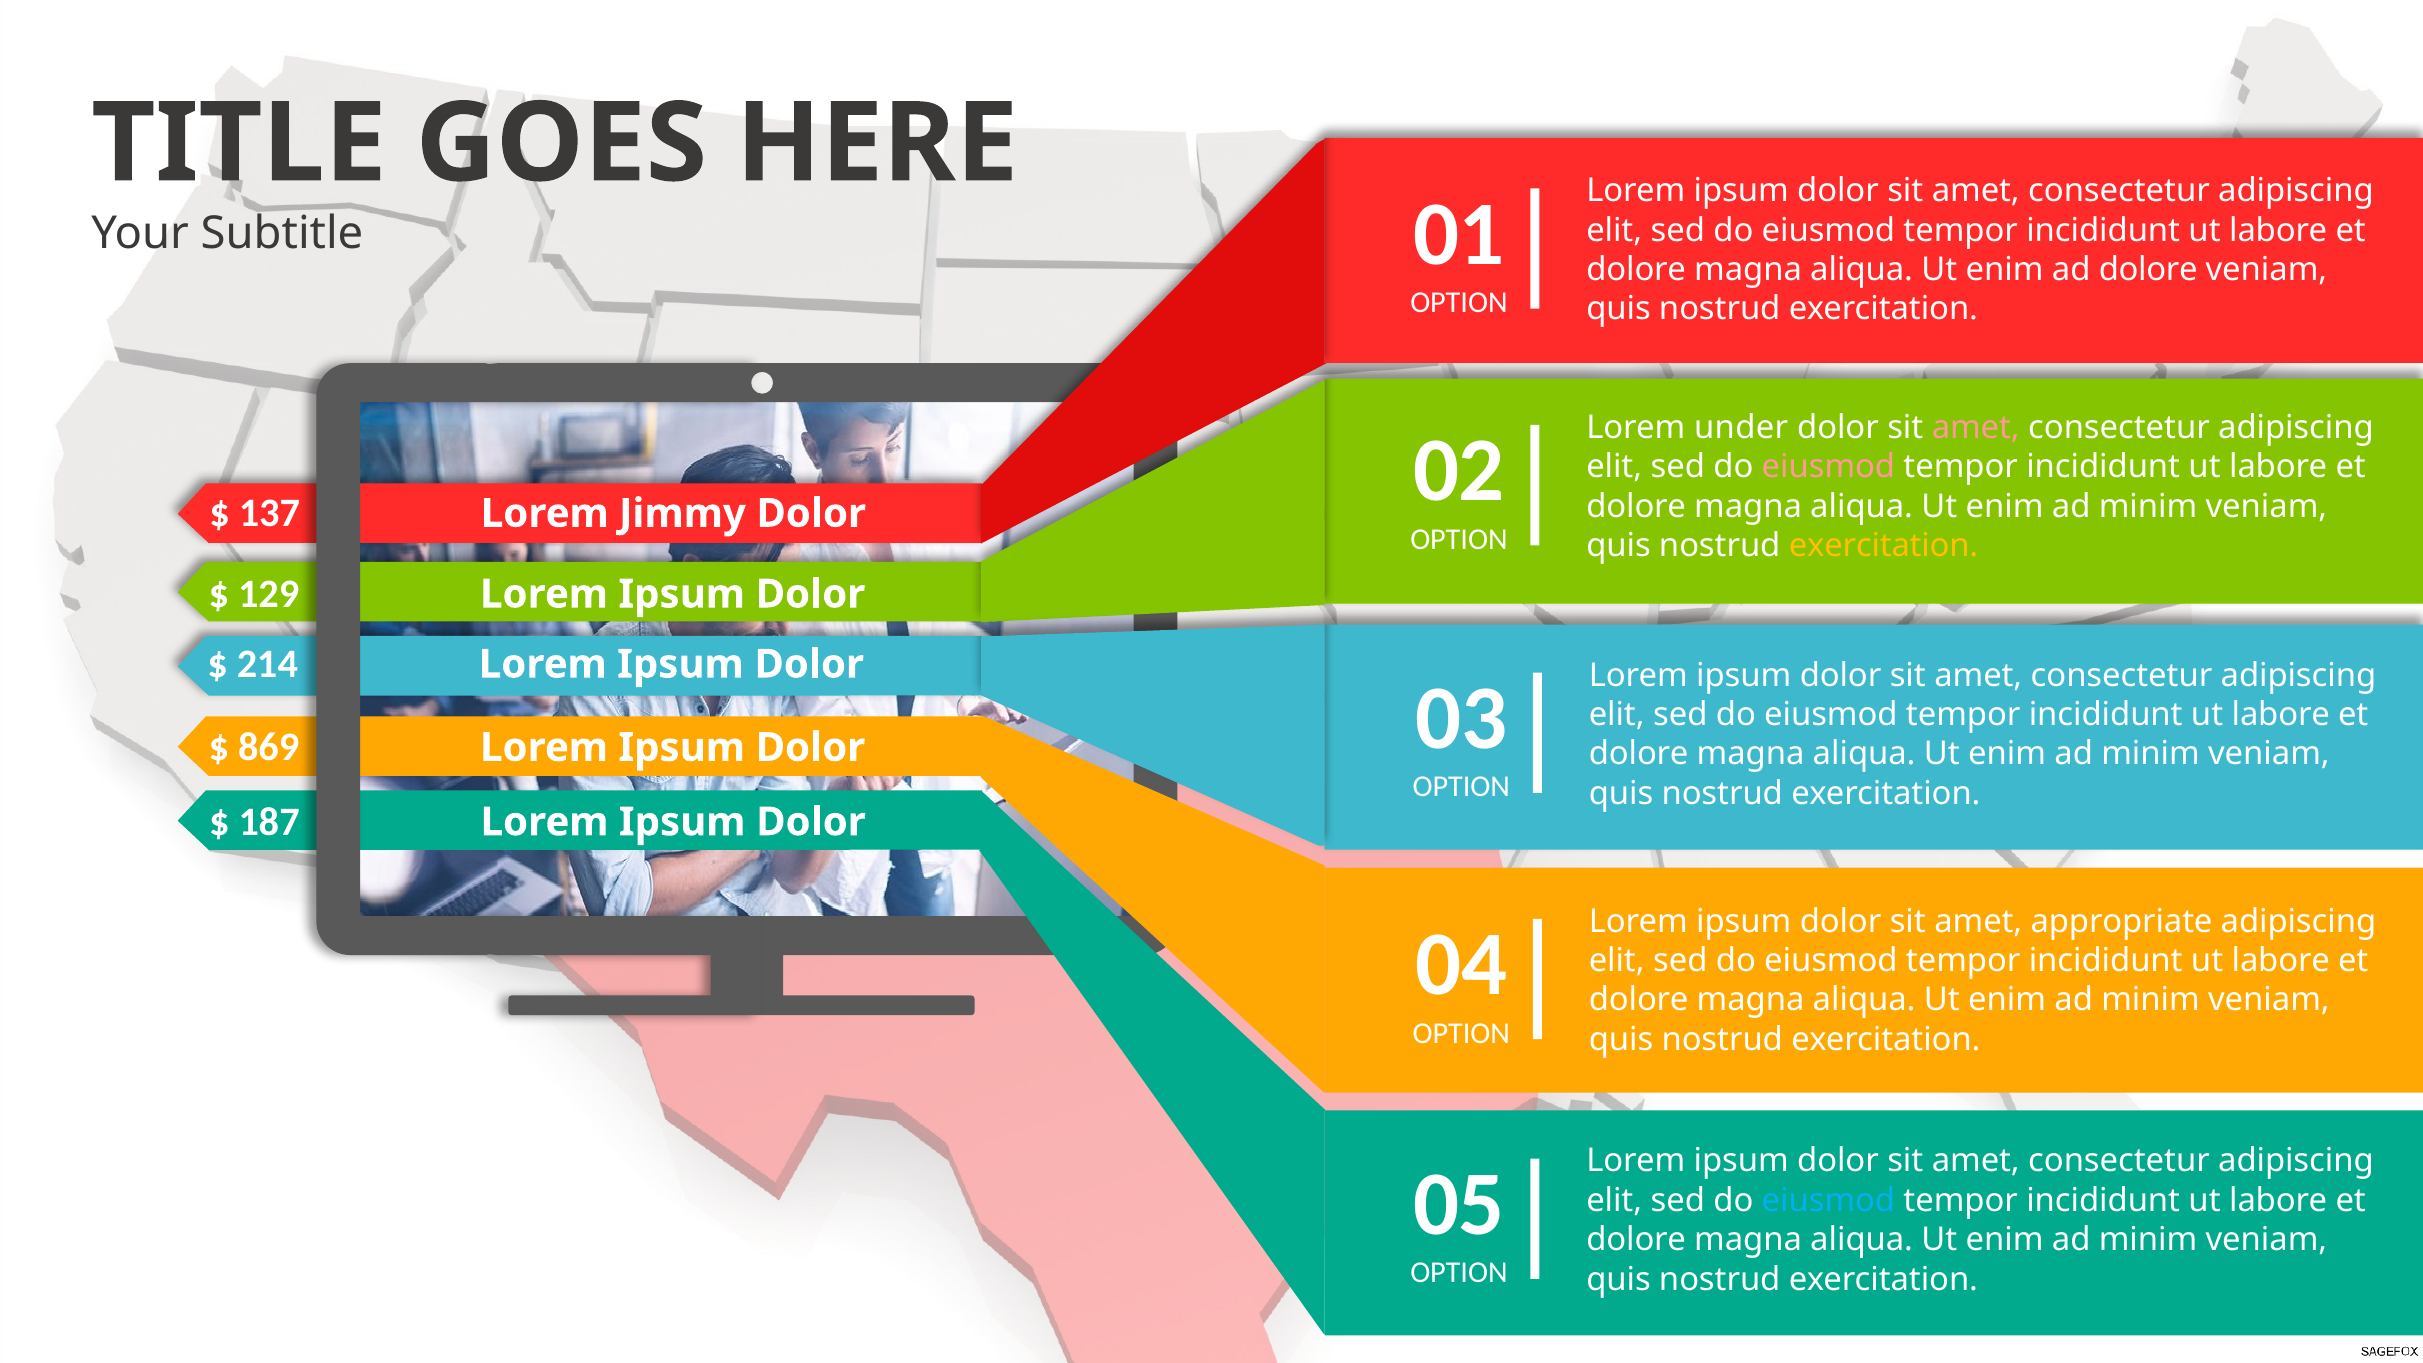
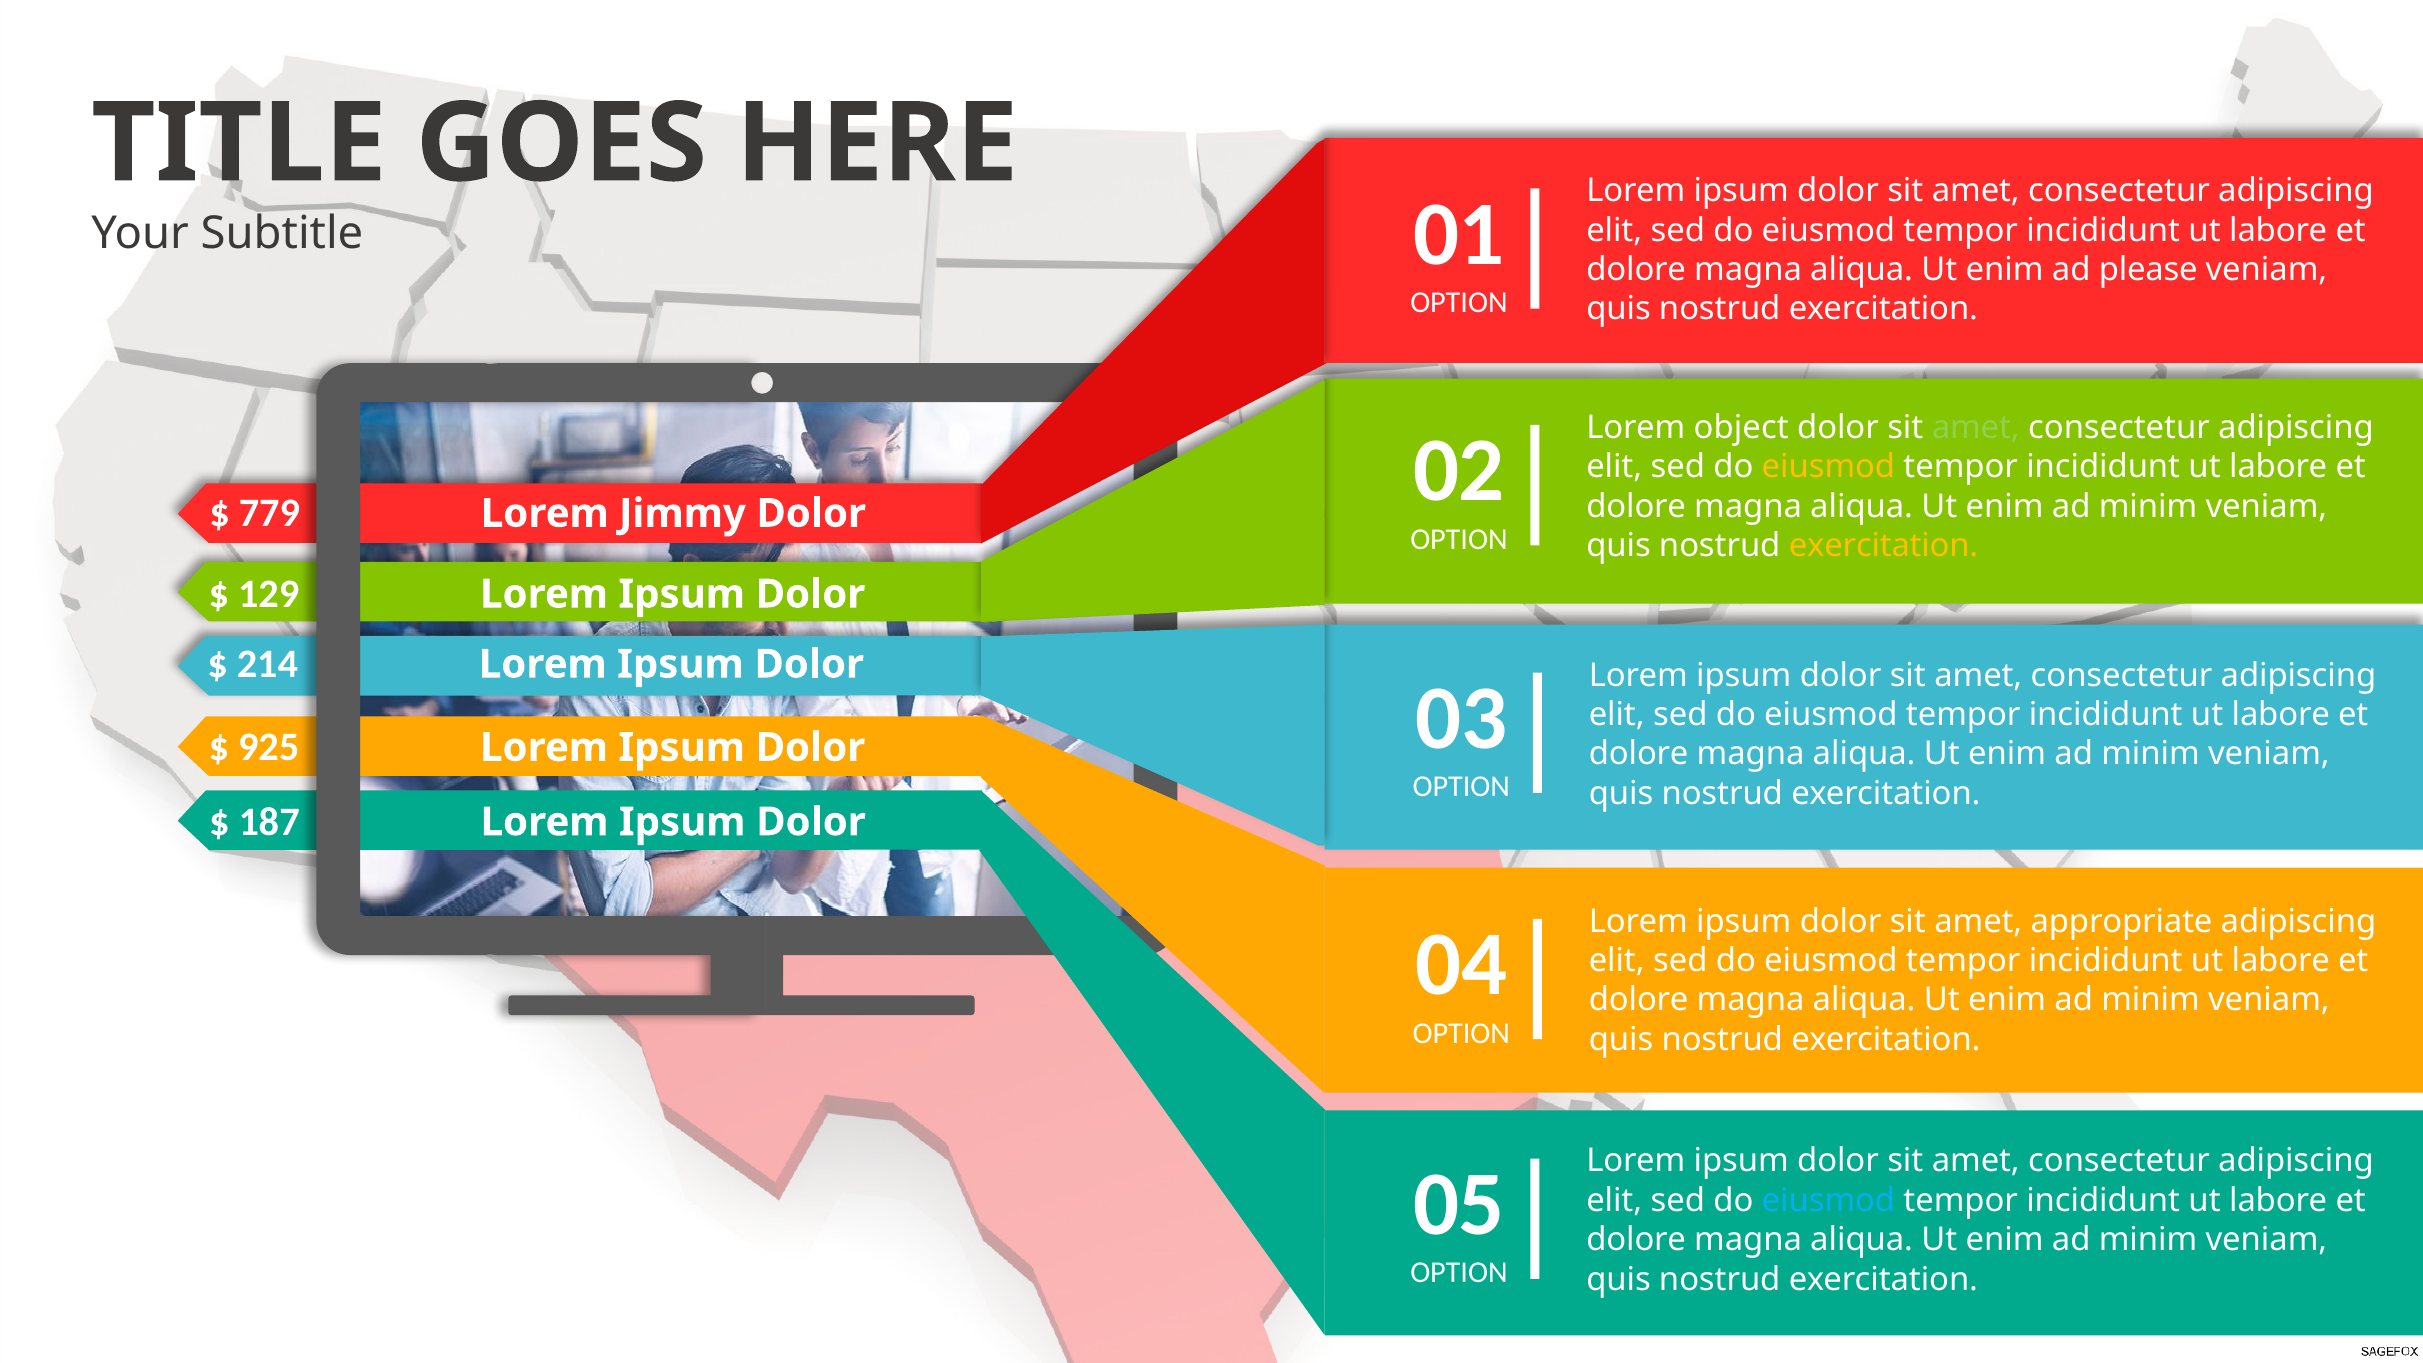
ad dolore: dolore -> please (2148, 270)
under: under -> object (1741, 428)
amet colour: pink -> light green (1976, 428)
eiusmod colour: pink -> yellow (1828, 467)
137: 137 -> 779 (269, 513)
869: 869 -> 925 (269, 747)
